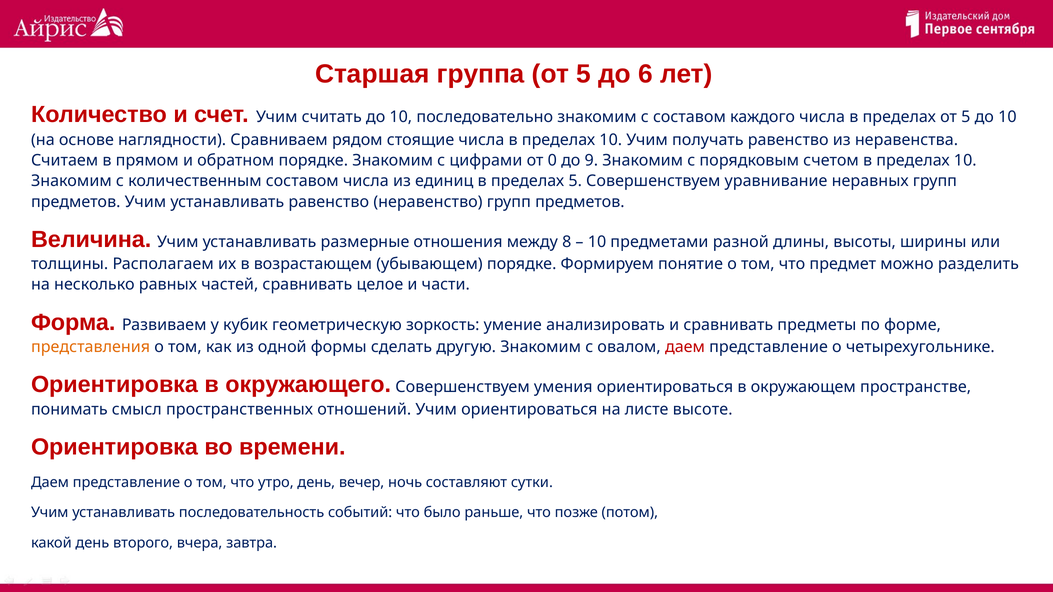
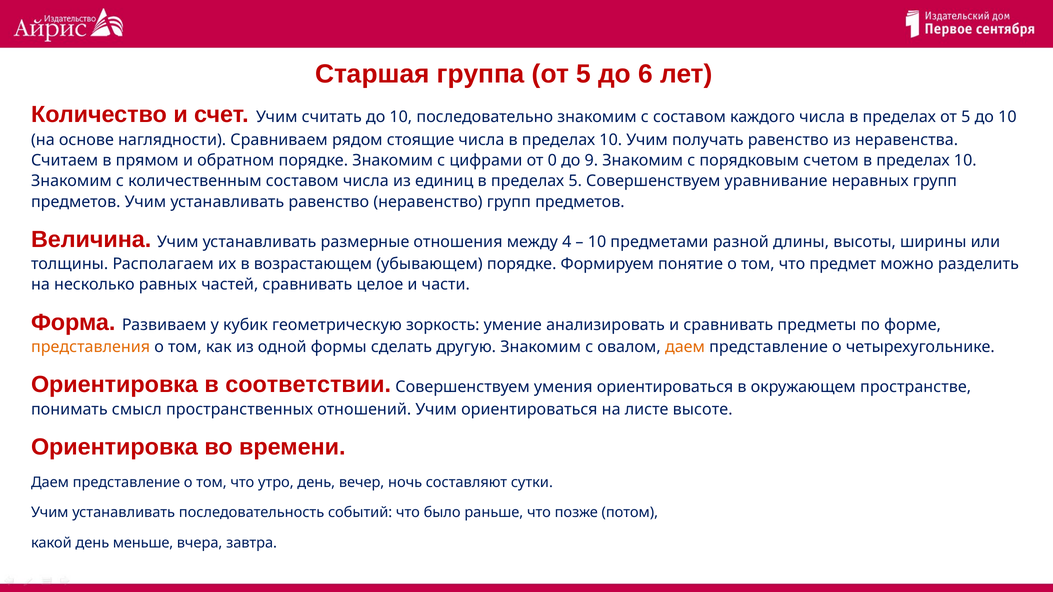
8: 8 -> 4 (567, 242)
даем colour: red -> orange (685, 347)
окружающего: окружающего -> соответствии (308, 385)
второго: второго -> меньше (143, 543)
